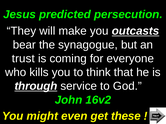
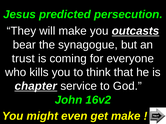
through: through -> chapter (36, 86)
get these: these -> make (126, 117)
